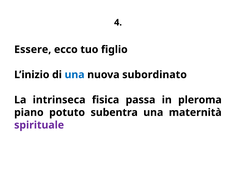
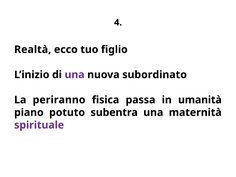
Essere: Essere -> Realtà (33, 50)
una colour: blue -> purple (75, 75)
intrinseca: intrinseca -> periranno (59, 100)
pleroma: pleroma -> umanità (200, 100)
